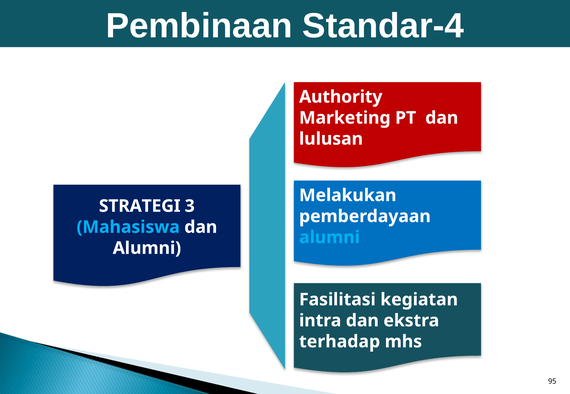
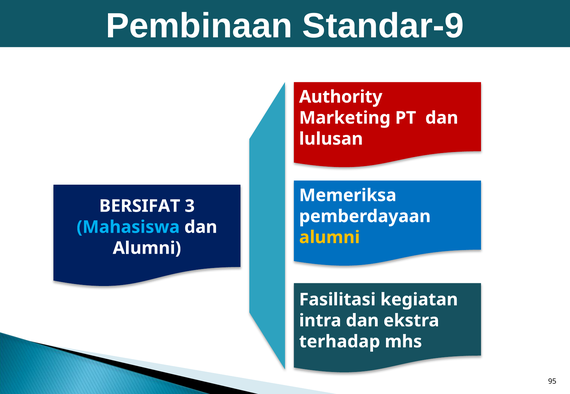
Standar-4: Standar-4 -> Standar-9 (383, 26)
Melakukan: Melakukan -> Memeriksa (348, 196)
STRATEGI: STRATEGI -> BERSIFAT (140, 206)
alumni colour: light blue -> yellow (330, 238)
